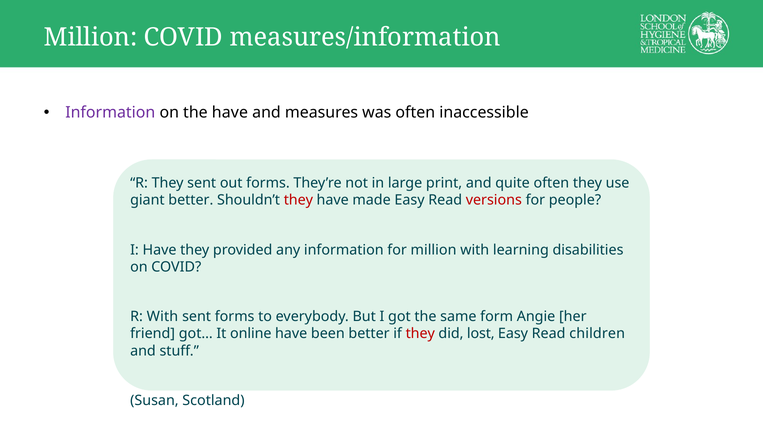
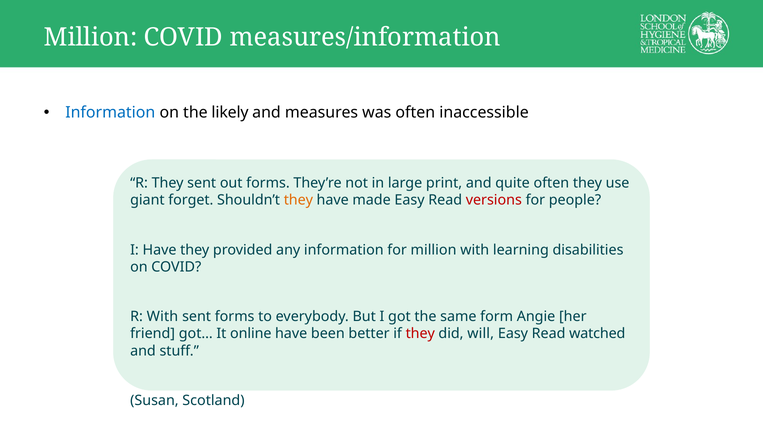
Information colour: purple -> blue (110, 113)
the have: have -> likely (230, 113)
giant better: better -> forget (191, 200)
they colour: red -> orange (298, 200)
lost: lost -> will (481, 334)
children: children -> watched (597, 334)
